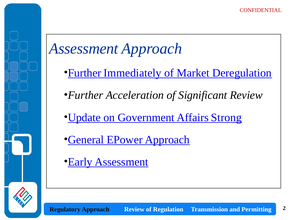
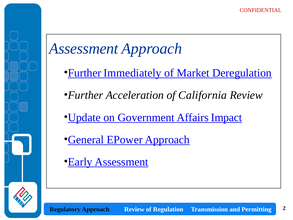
Significant: Significant -> California (203, 95)
Strong: Strong -> Impact (226, 117)
